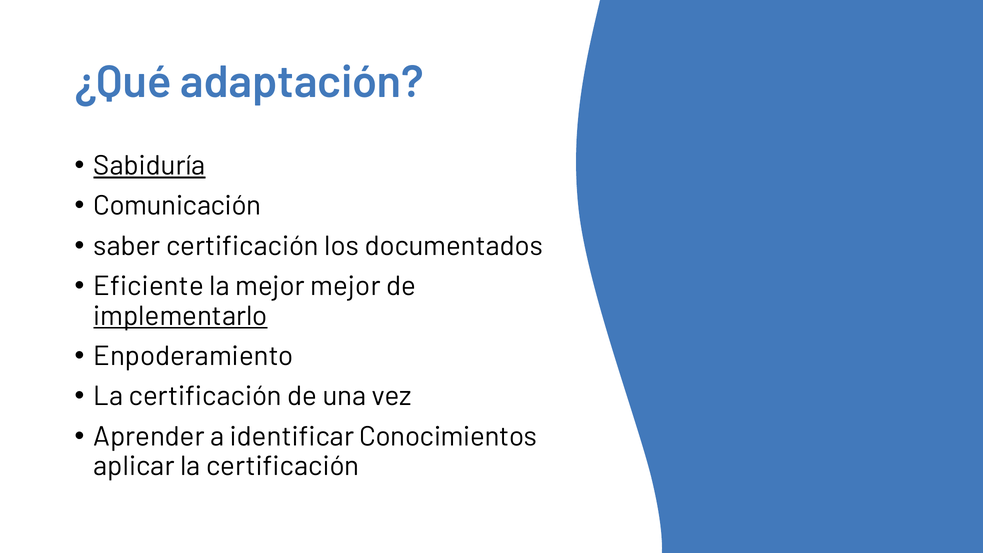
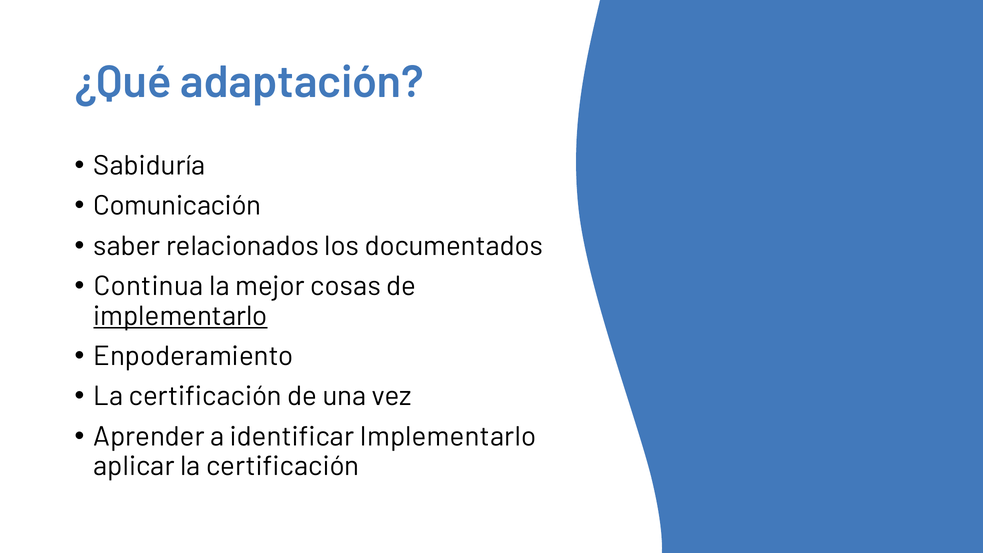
Sabiduría underline: present -> none (149, 166)
saber certificación: certificación -> relacionados (243, 246)
Eficiente: Eficiente -> Continua (149, 286)
mejor mejor: mejor -> cosas (346, 286)
identificar Conocimientos: Conocimientos -> Implementarlo (448, 436)
